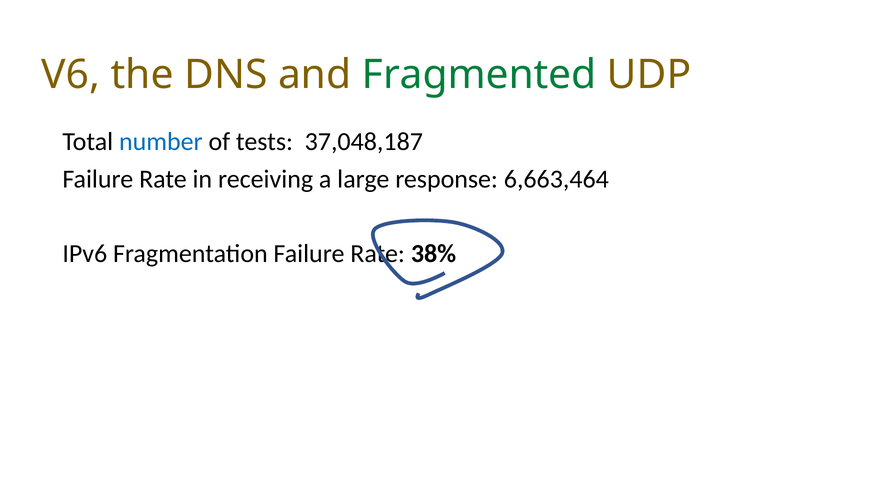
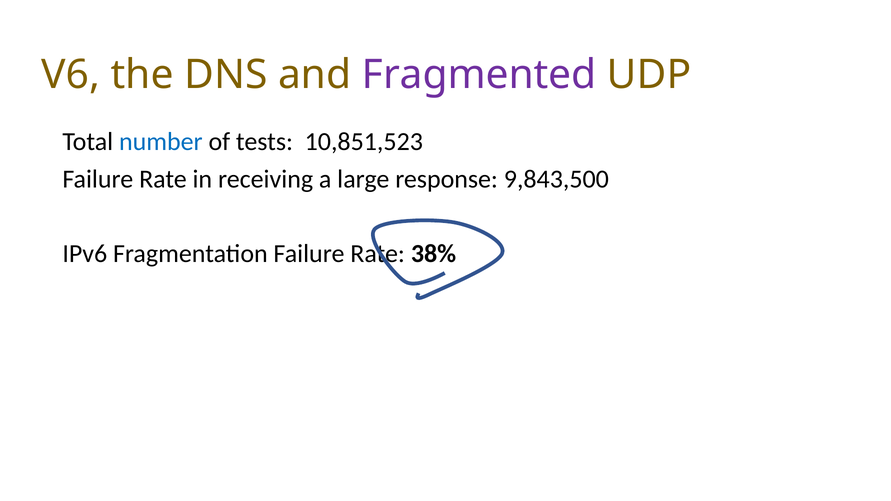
Fragmented colour: green -> purple (479, 75)
37,048,187: 37,048,187 -> 10,851,523 (364, 142)
6,663,464: 6,663,464 -> 9,843,500 (556, 179)
